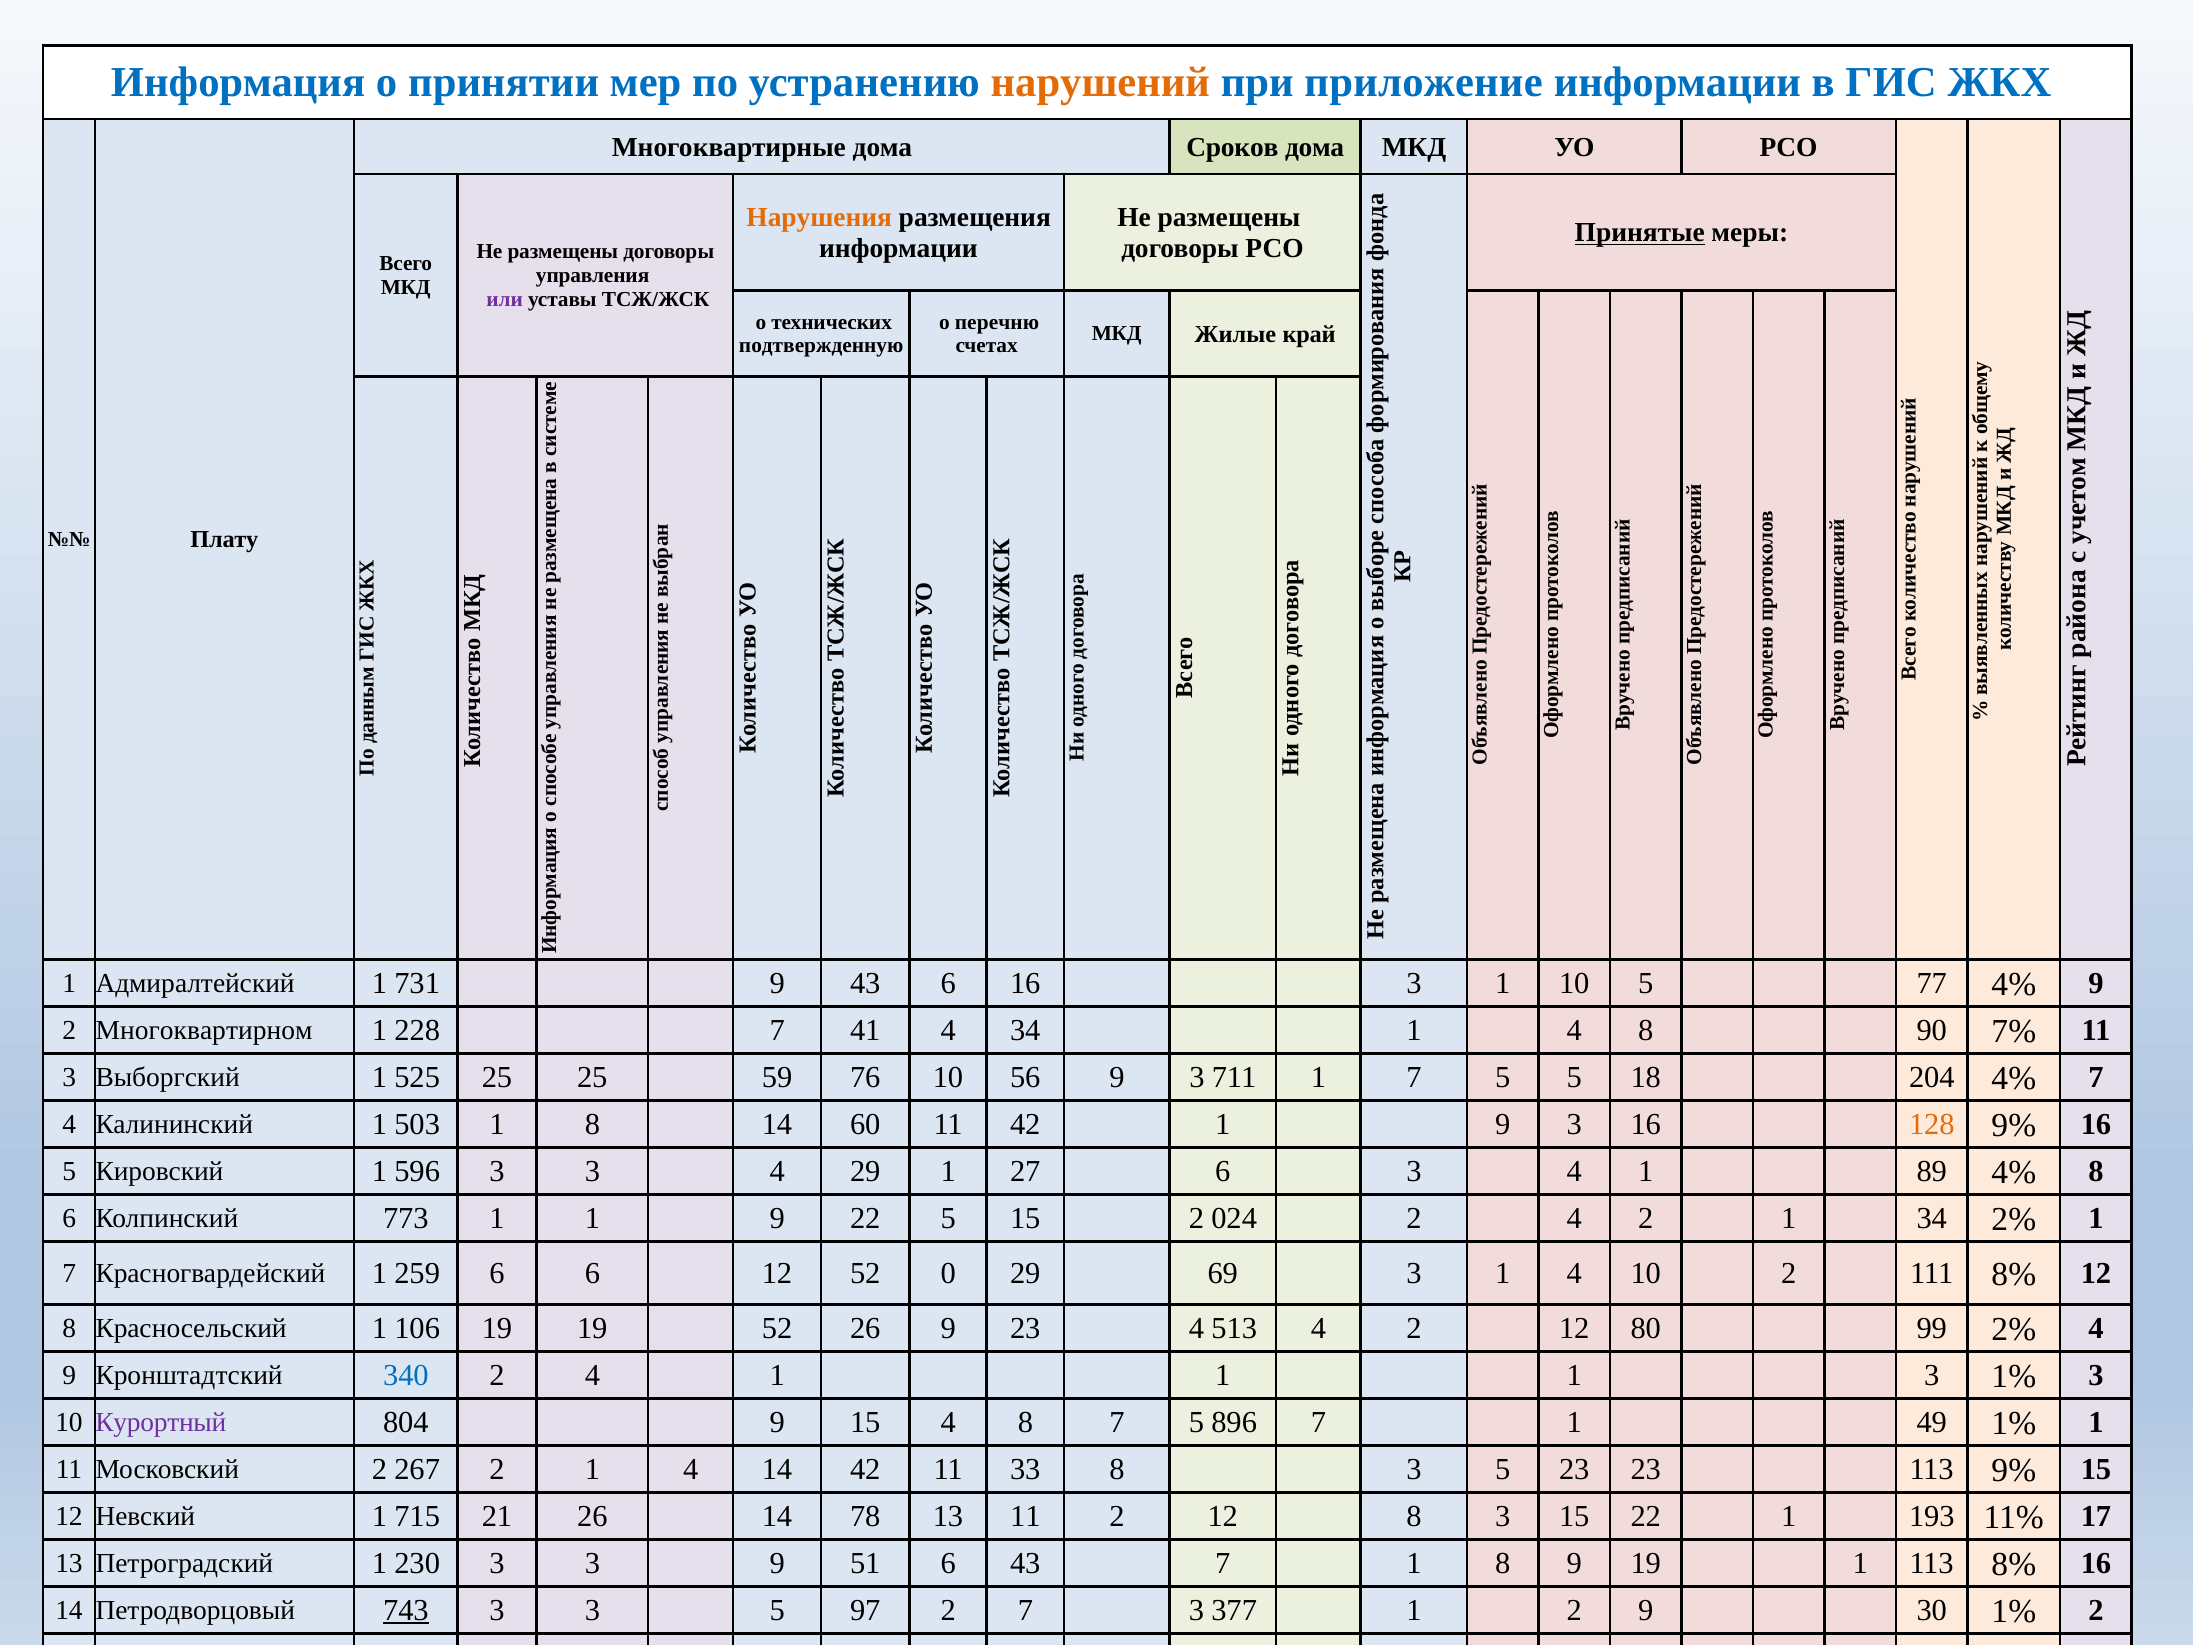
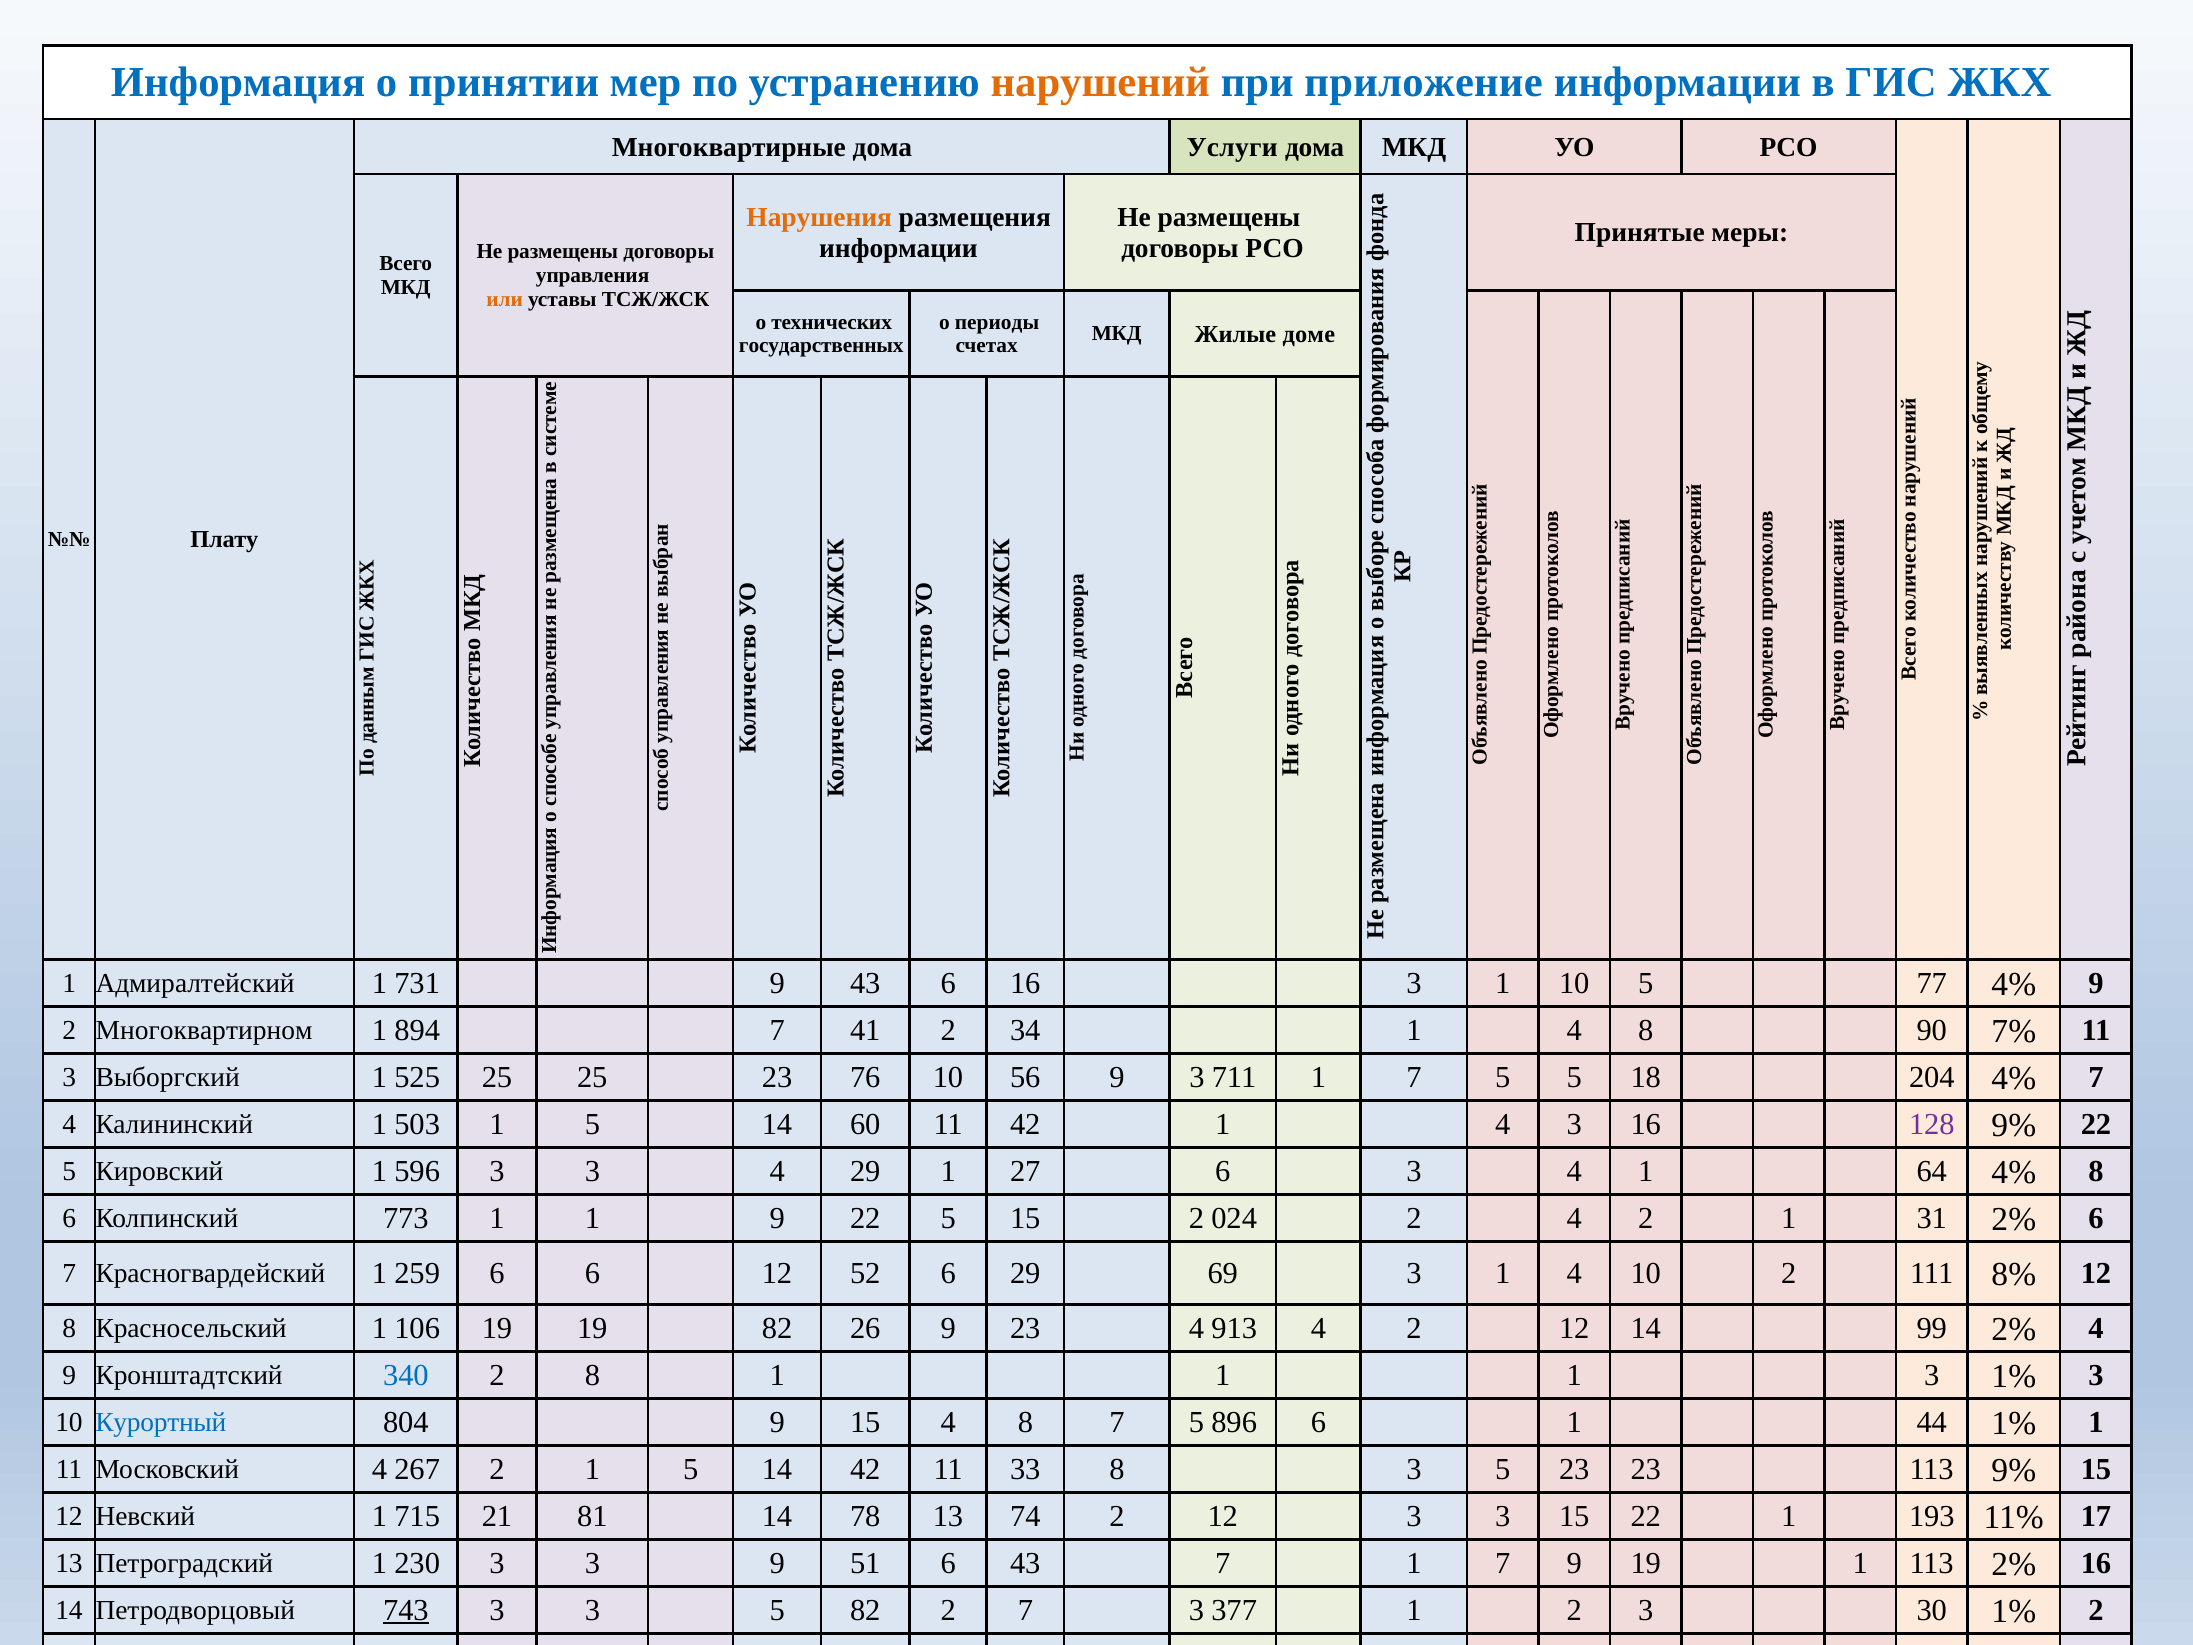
Сроков: Сроков -> Услуги (1232, 147)
Принятые underline: present -> none (1640, 233)
или colour: purple -> orange (505, 299)
перечню: перечню -> периоды (997, 322)
край: край -> доме (1309, 334)
подтвержденную: подтвержденную -> государственных (821, 346)
228: 228 -> 894 (417, 1030)
41 4: 4 -> 2 (948, 1030)
25 59: 59 -> 23 (777, 1077)
503 1 8: 8 -> 5 (592, 1124)
42 1 9: 9 -> 4 (1503, 1124)
128 colour: orange -> purple (1932, 1124)
9% 16: 16 -> 22 (2096, 1124)
89: 89 -> 64 (1932, 1171)
1 34: 34 -> 31 (1932, 1218)
1: 1 -> 6 (2096, 1218)
52 0: 0 -> 6 (948, 1273)
19 52: 52 -> 82 (777, 1328)
513: 513 -> 913 (1234, 1328)
12 80: 80 -> 14 (1646, 1328)
4: 4 -> 8 (592, 1375)
Курортный colour: purple -> blue (161, 1422)
896 7: 7 -> 6 (1318, 1422)
49: 49 -> 44 (1932, 1422)
Московский 2: 2 -> 4 (379, 1469)
2 1 4: 4 -> 5 (691, 1469)
21 26: 26 -> 81 (592, 1516)
13 11: 11 -> 74 (1025, 1516)
2 12 8: 8 -> 3 (1414, 1516)
7 1 8: 8 -> 7 (1503, 1563)
113 8%: 8% -> 2% (2014, 1564)
5 97: 97 -> 82 (865, 1610)
2 9: 9 -> 3 (1646, 1610)
